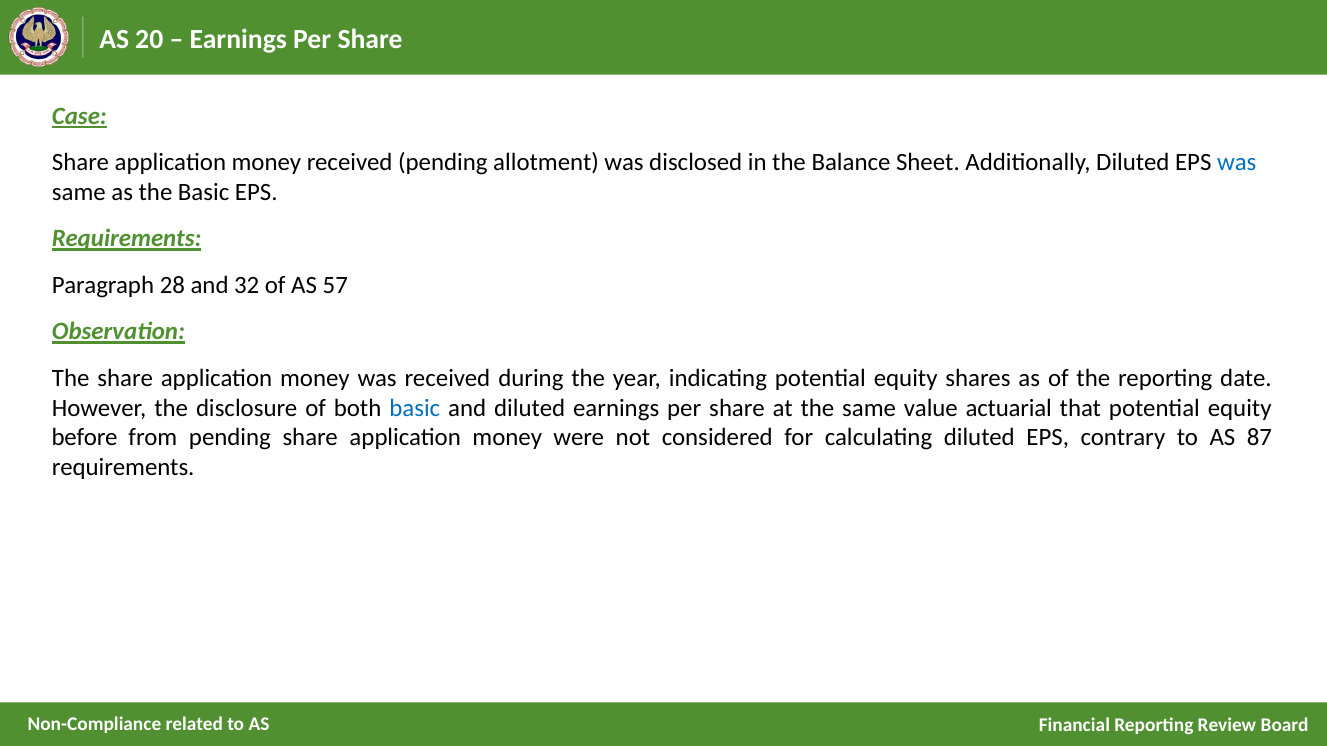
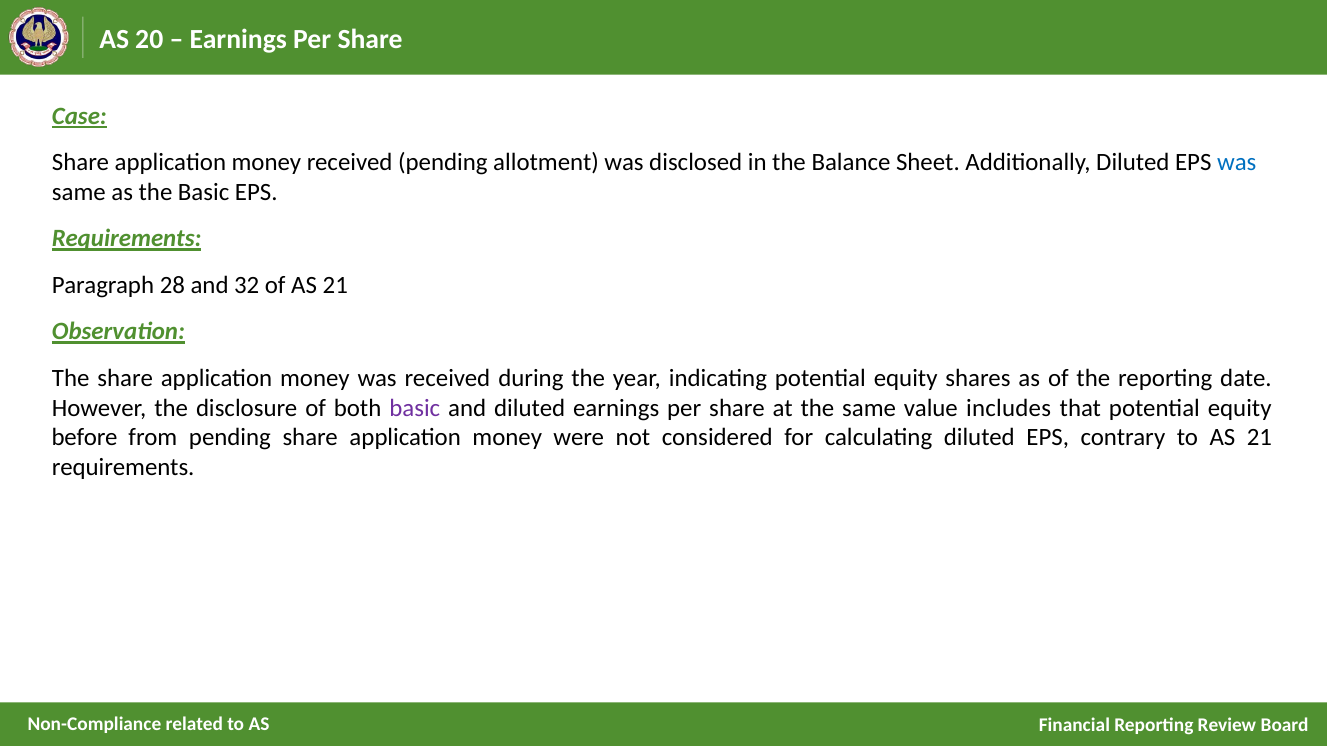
of AS 57: 57 -> 21 (335, 285)
basic colour: blue -> purple (415, 408)
actuarial: actuarial -> includes (1009, 408)
to AS 87: 87 -> 21 (1259, 438)
